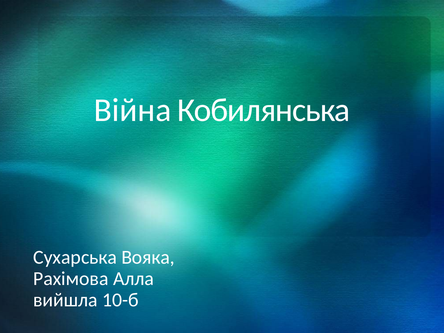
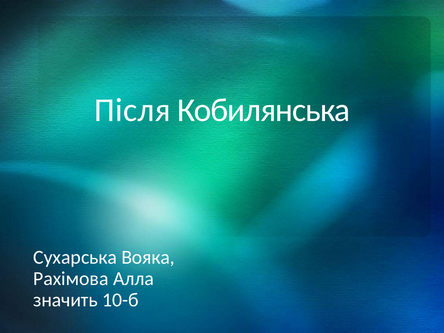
Війна: Війна -> Після (132, 110)
вийшла: вийшла -> значить (65, 300)
